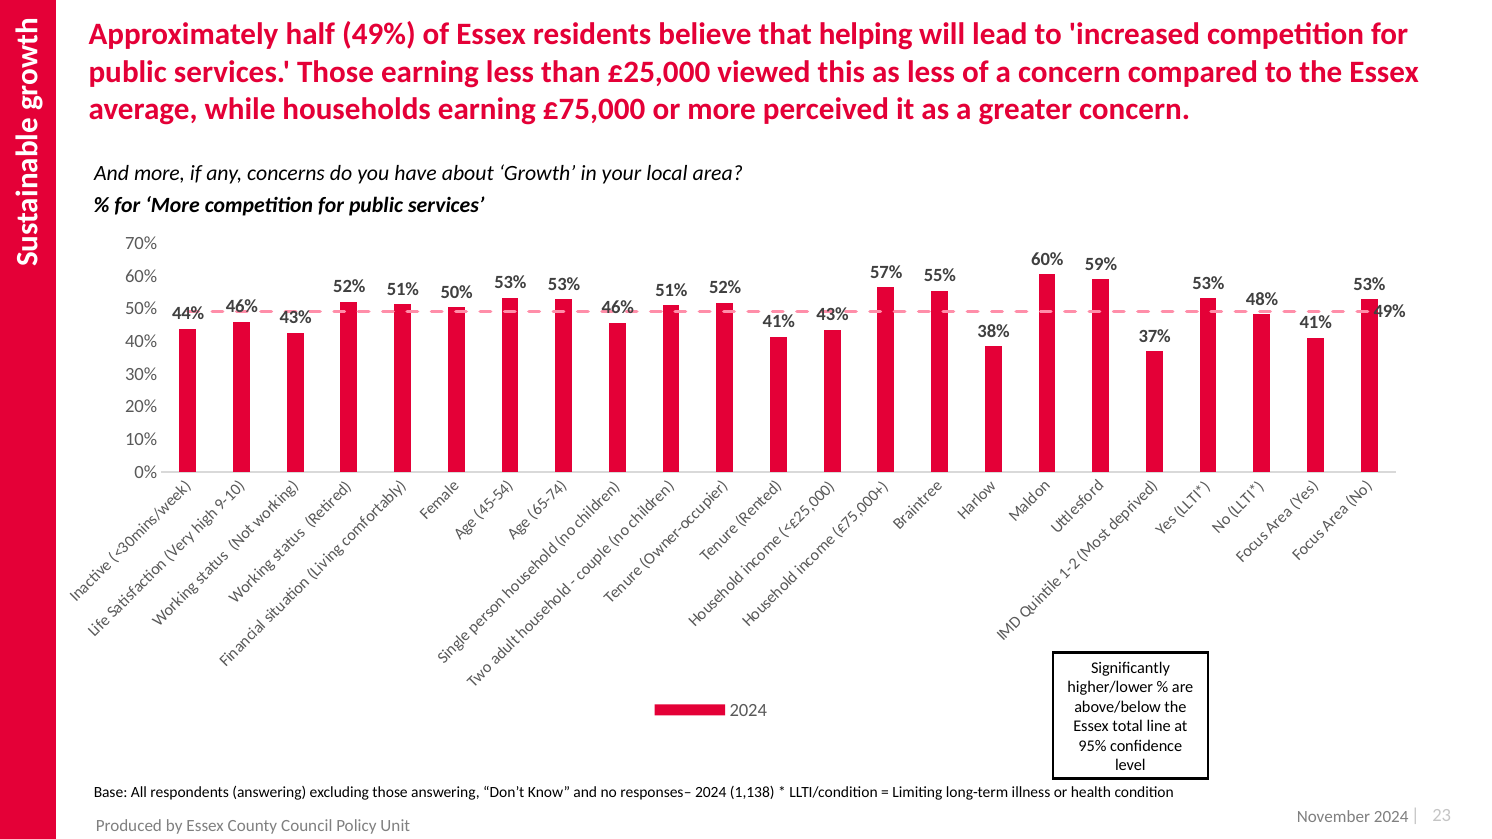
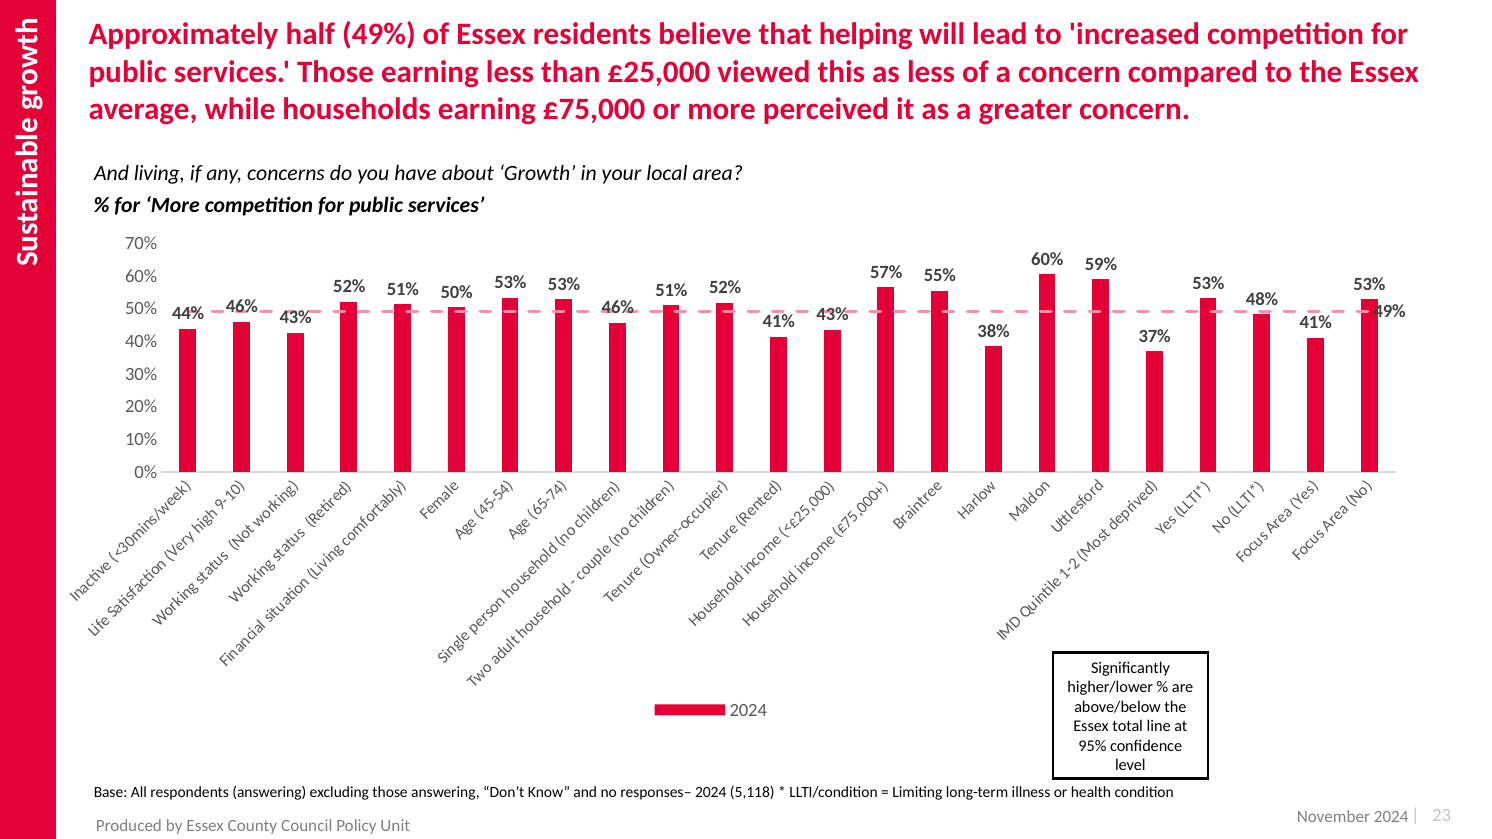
And more: more -> living (160, 174)
1,138: 1,138 -> 5,118 (752, 792)
